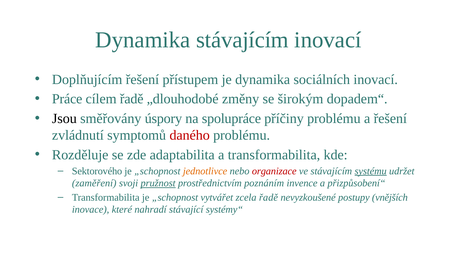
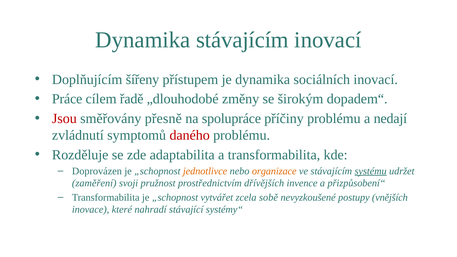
Doplňujícím řešení: řešení -> šířeny (142, 79)
Jsou colour: black -> red (64, 119)
úspory: úspory -> přesně (163, 119)
a řešení: řešení -> nedají (390, 119)
Sektorového: Sektorového -> Doprovázen (97, 171)
organizace colour: red -> orange (274, 171)
pružnost underline: present -> none (158, 183)
poznáním: poznáním -> dřívějších (264, 183)
zcela řadě: řadě -> sobě (268, 197)
